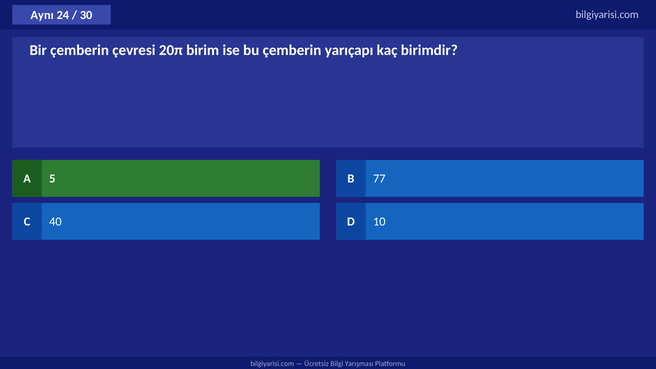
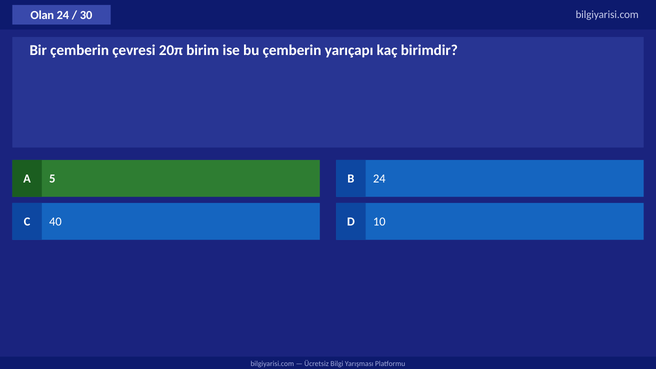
Aynı: Aynı -> Olan (42, 15)
B 77: 77 -> 24 (379, 179)
